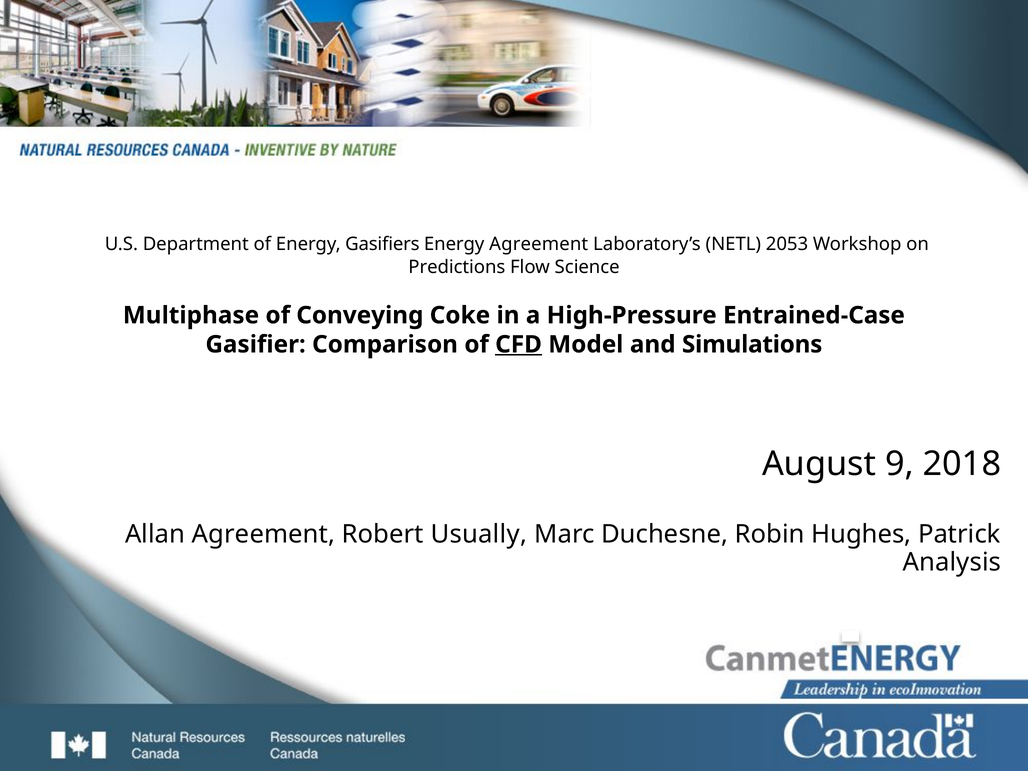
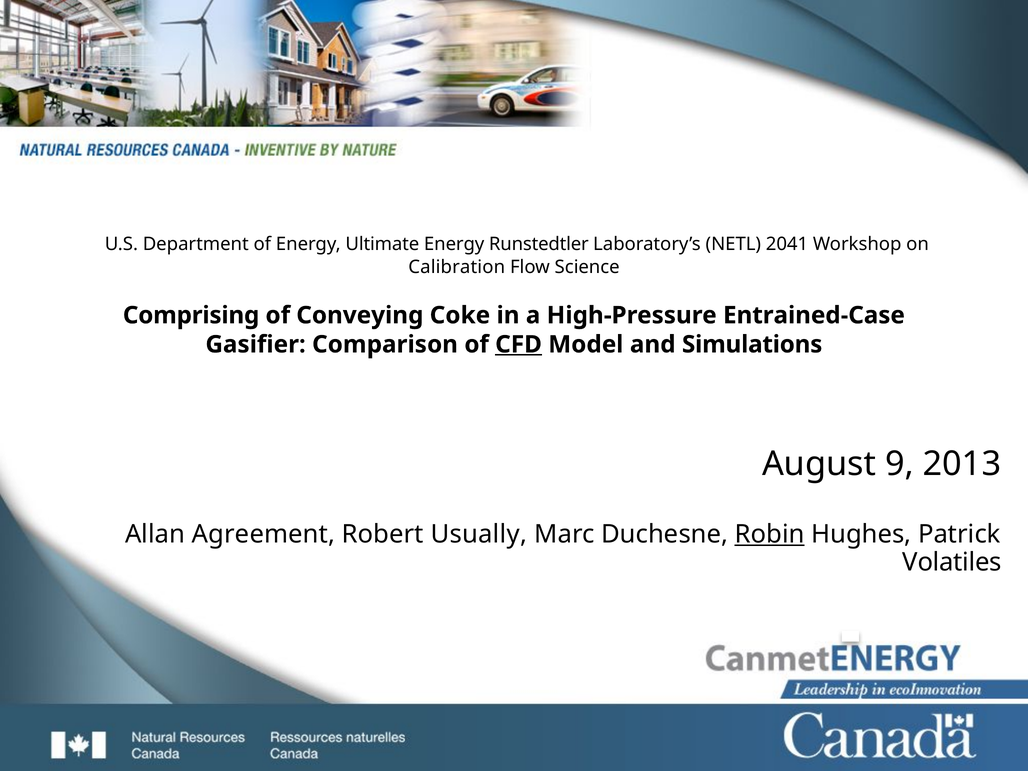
Gasifiers: Gasifiers -> Ultimate (382, 244)
Energy Agreement: Agreement -> Runstedtler (539, 244)
2053: 2053 -> 2041 (787, 244)
Predictions: Predictions -> Calibration (457, 267)
Multiphase: Multiphase -> Comprising (191, 315)
2018: 2018 -> 2013 (962, 464)
Robin underline: none -> present (770, 534)
Analysis: Analysis -> Volatiles (952, 562)
